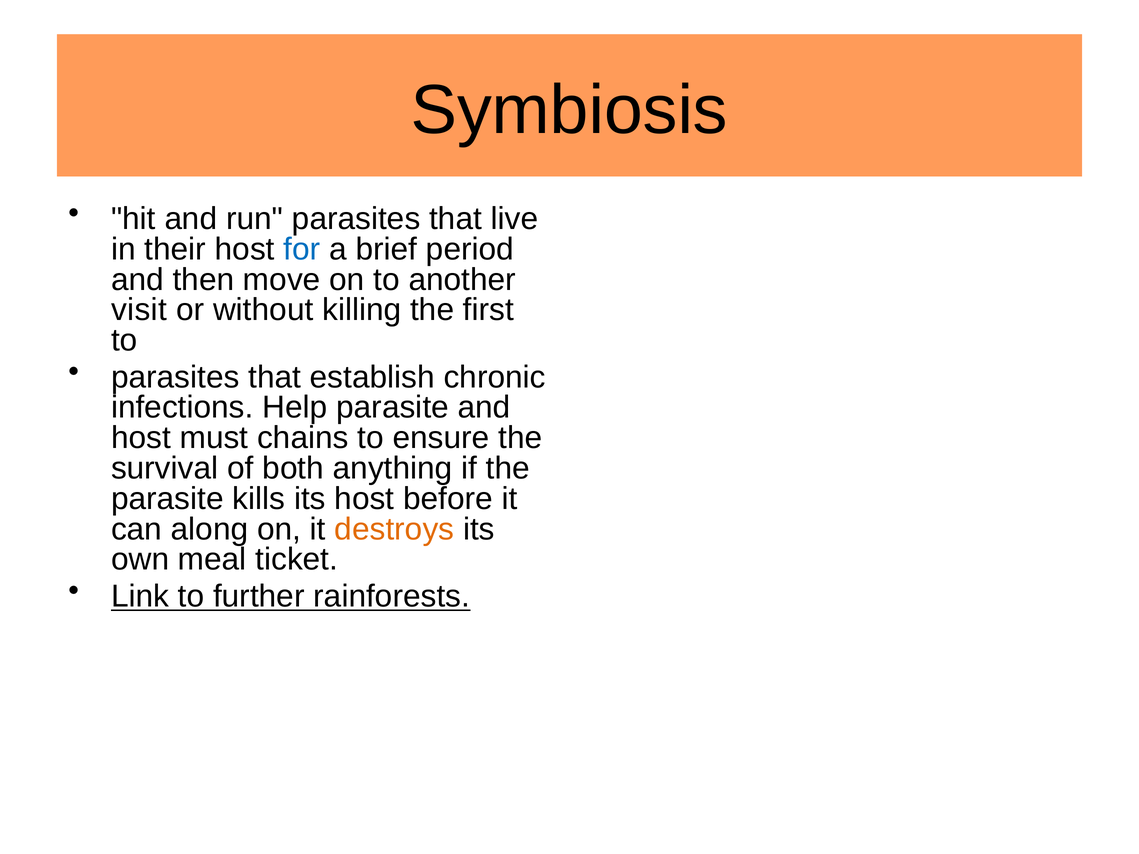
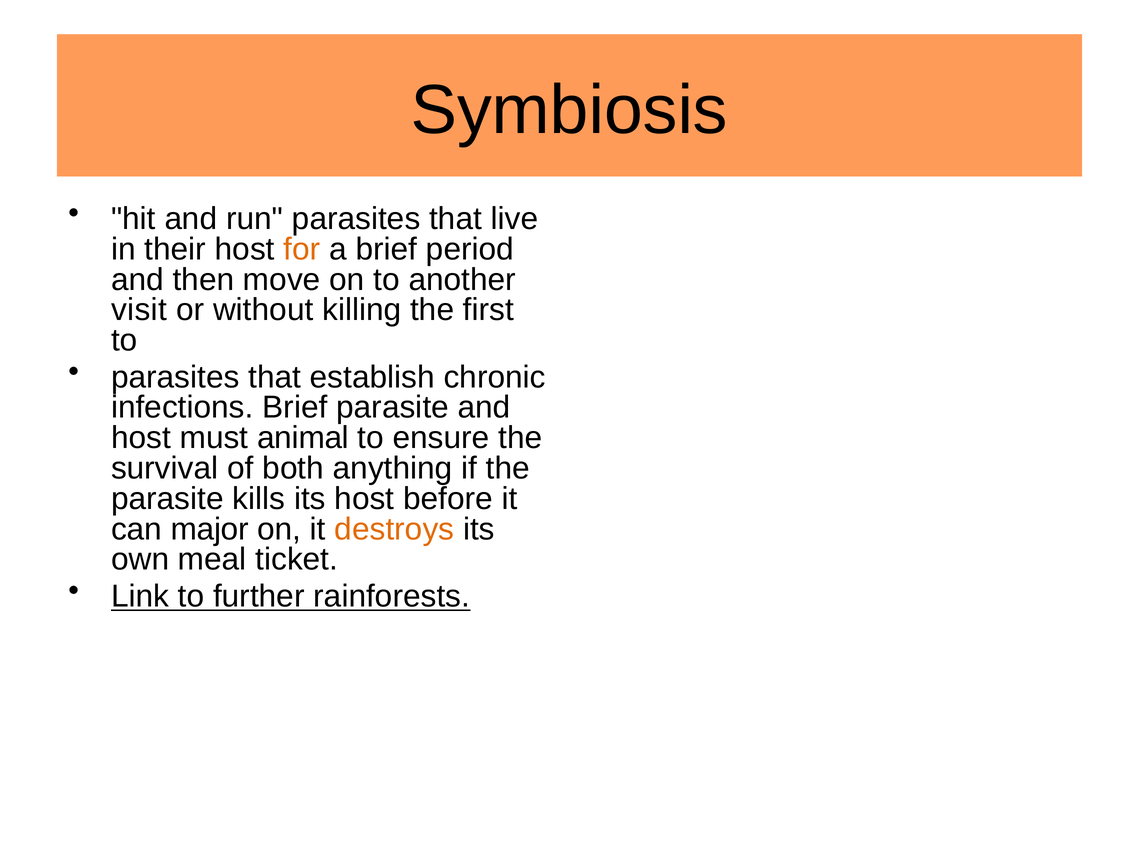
for colour: blue -> orange (302, 249)
infections Help: Help -> Brief (295, 408)
chains: chains -> animal (303, 438)
along: along -> major (210, 529)
